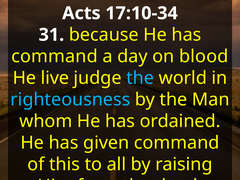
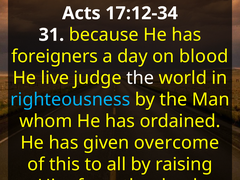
17:10-34: 17:10-34 -> 17:12-34 (142, 13)
command: command -> foreigners (55, 56)
the colour: light blue -> white (140, 78)
given command: command -> overcome (177, 143)
